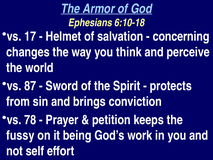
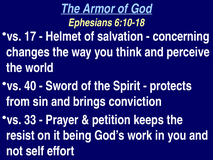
87: 87 -> 40 (30, 86)
78: 78 -> 33 (30, 120)
fussy: fussy -> resist (20, 135)
